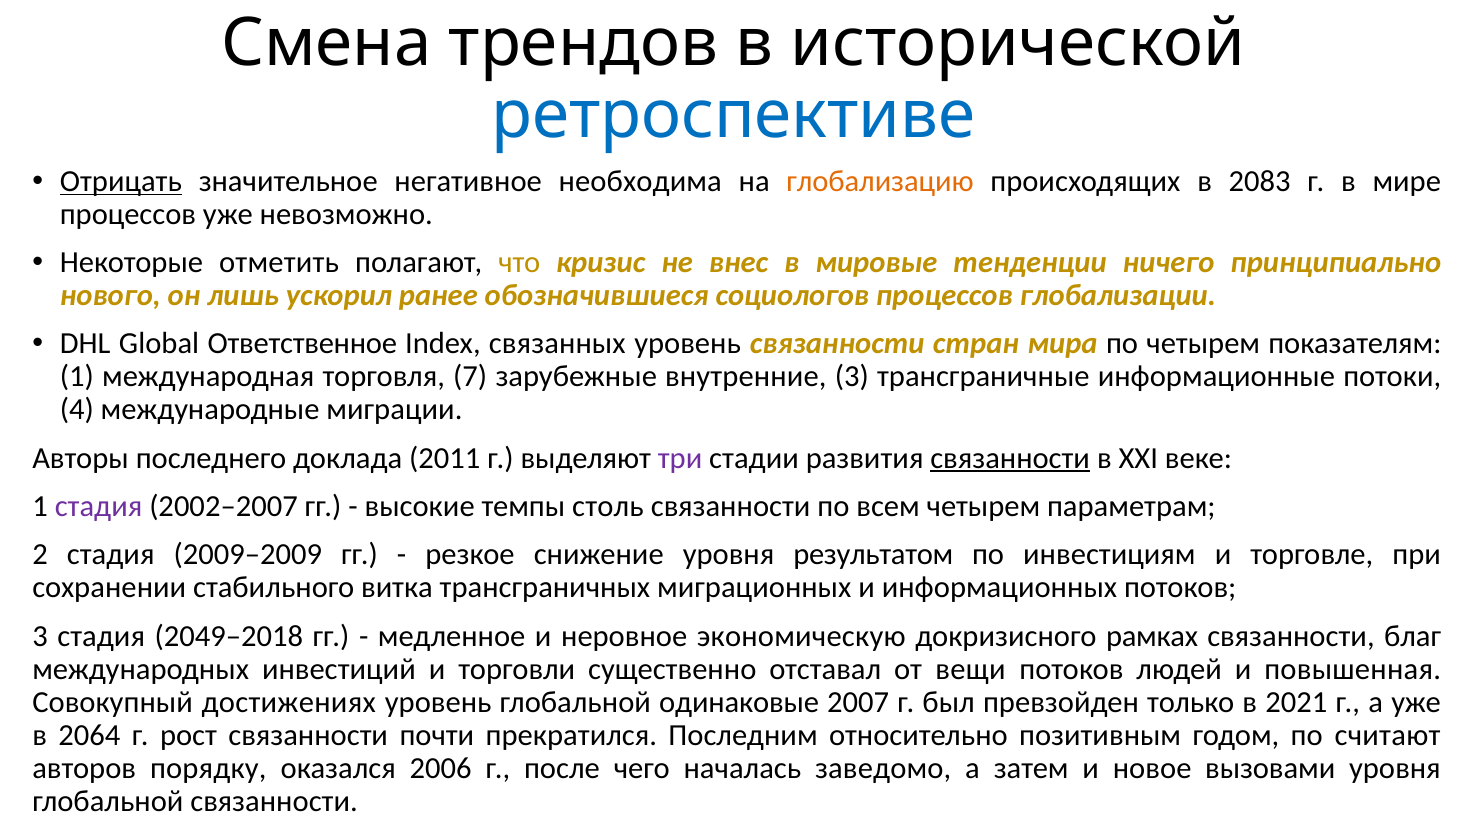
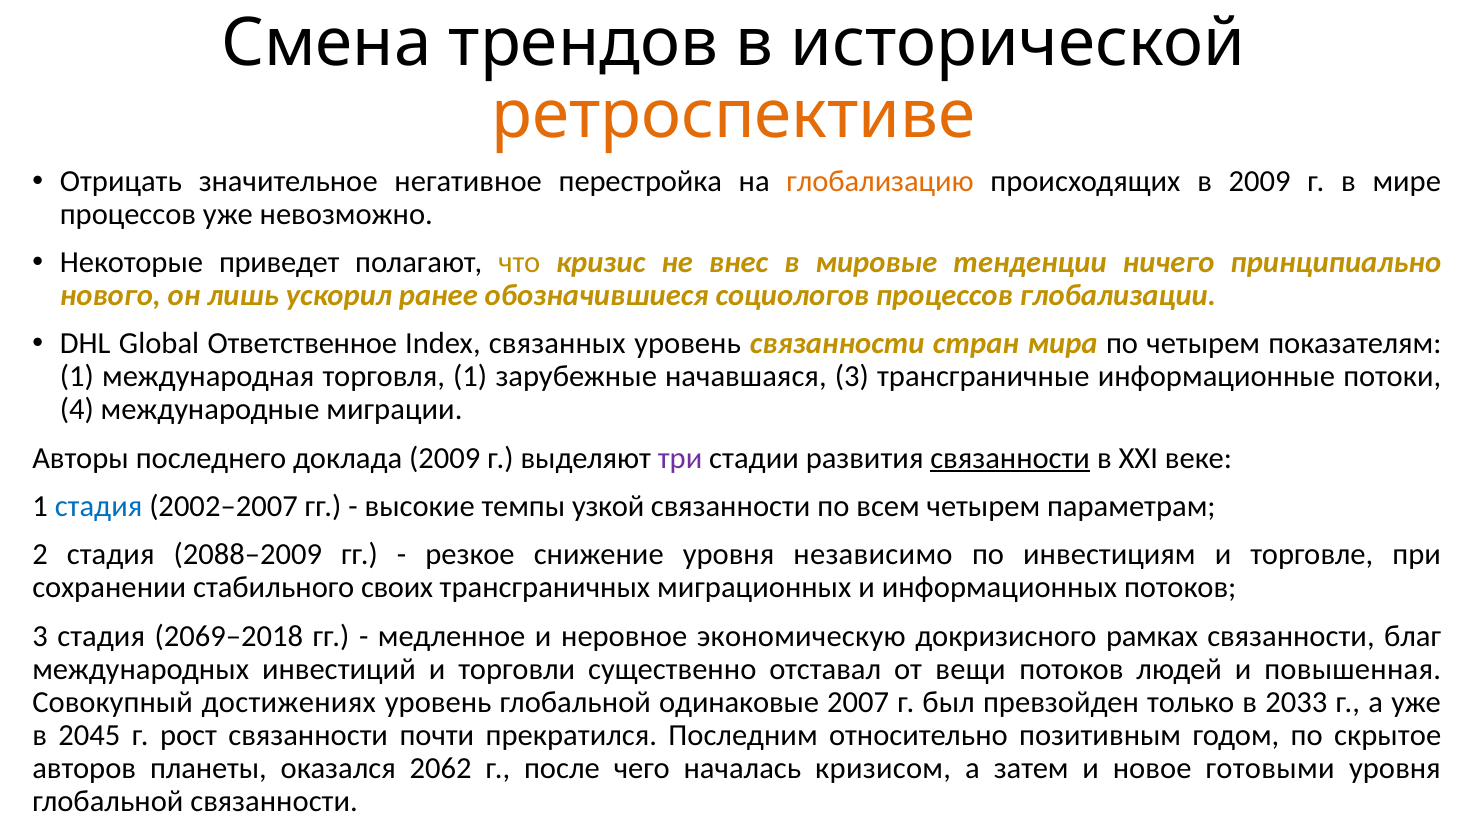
ретроспективе colour: blue -> orange (733, 116)
Отрицать underline: present -> none (121, 181)
необходима: необходима -> перестройка (640, 181)
в 2083: 2083 -> 2009 (1260, 181)
отметить: отметить -> приведет (279, 263)
торговля 7: 7 -> 1 (470, 377)
внутренние: внутренние -> начавшаяся (746, 377)
доклада 2011: 2011 -> 2009 (445, 458)
стадия colour: purple -> blue (99, 507)
столь: столь -> узкой (608, 507)
2009–2009: 2009–2009 -> 2088–2009 (248, 555)
результатом: результатом -> независимо (873, 555)
витка: витка -> своих (397, 588)
2049–2018: 2049–2018 -> 2069–2018 (229, 636)
2021: 2021 -> 2033 (1296, 702)
2064: 2064 -> 2045 (89, 735)
считают: считают -> скрытое (1388, 735)
порядку: порядку -> планеты (208, 768)
2006: 2006 -> 2062 (441, 768)
заведомо: заведомо -> кризисом (883, 768)
вызовами: вызовами -> готовыми (1270, 768)
